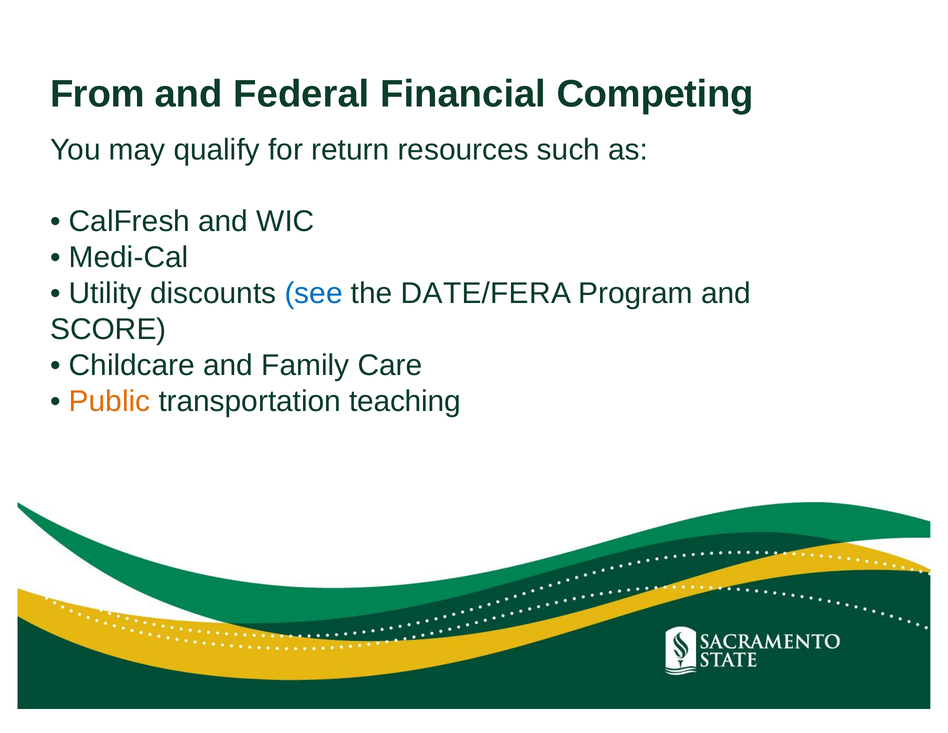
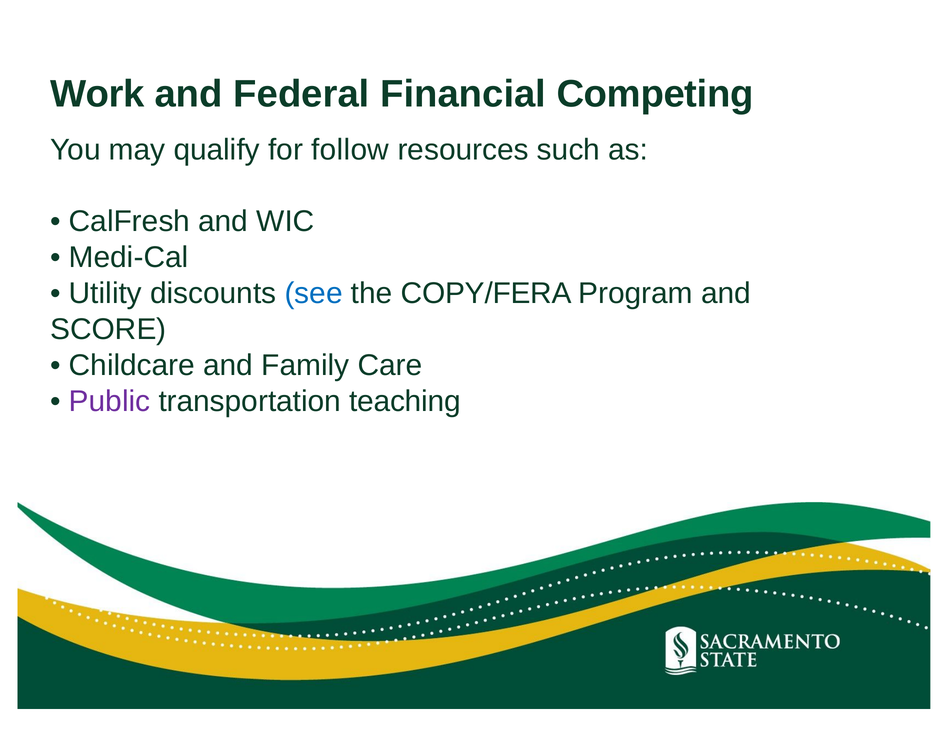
From: From -> Work (97, 94)
return: return -> follow (350, 150)
DATE/FERA: DATE/FERA -> COPY/FERA (486, 293)
Public colour: orange -> purple (110, 401)
